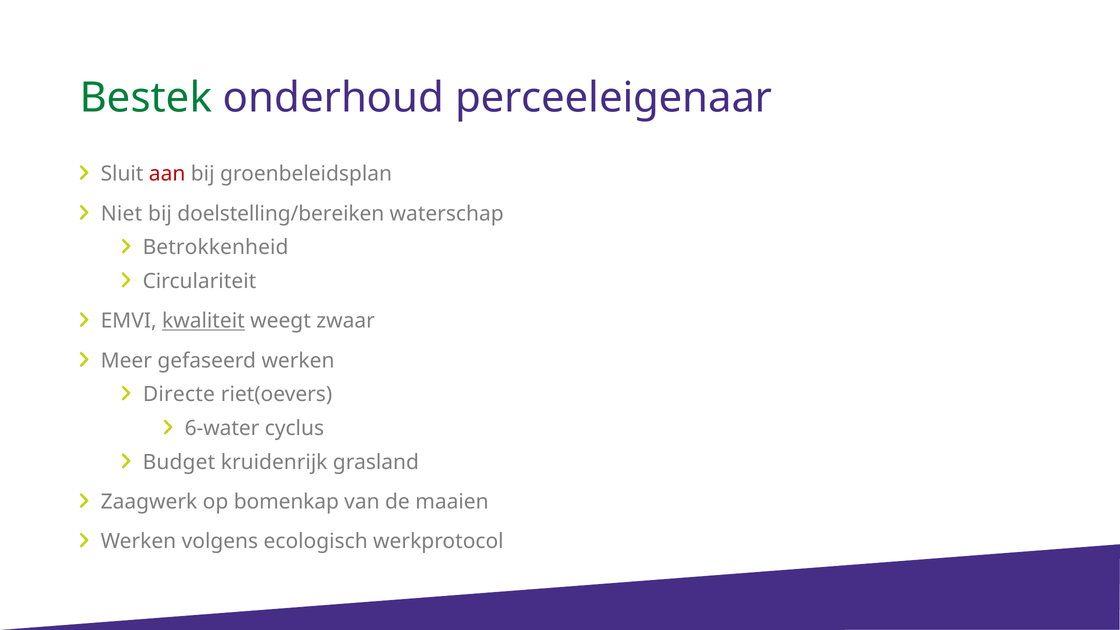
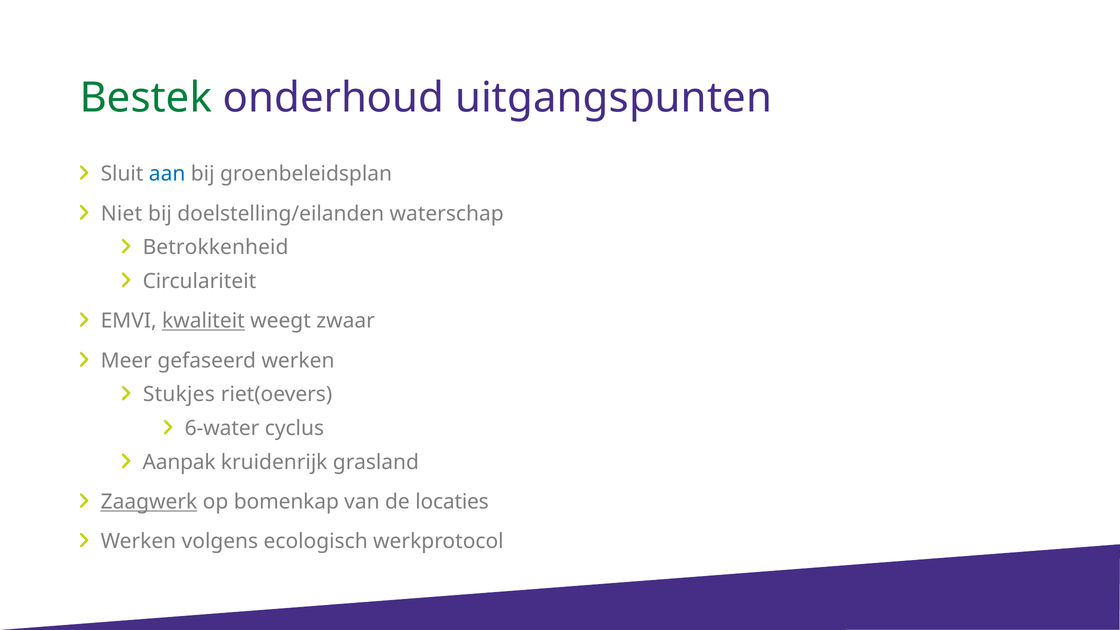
perceeleigenaar: perceeleigenaar -> uitgangspunten (614, 98)
aan colour: red -> blue (167, 174)
doelstelling/bereiken: doelstelling/bereiken -> doelstelling/eilanden (281, 214)
Directe: Directe -> Stukjes (179, 395)
Budget: Budget -> Aanpak (179, 462)
Zaagwerk underline: none -> present (149, 502)
maaien: maaien -> locaties (452, 502)
